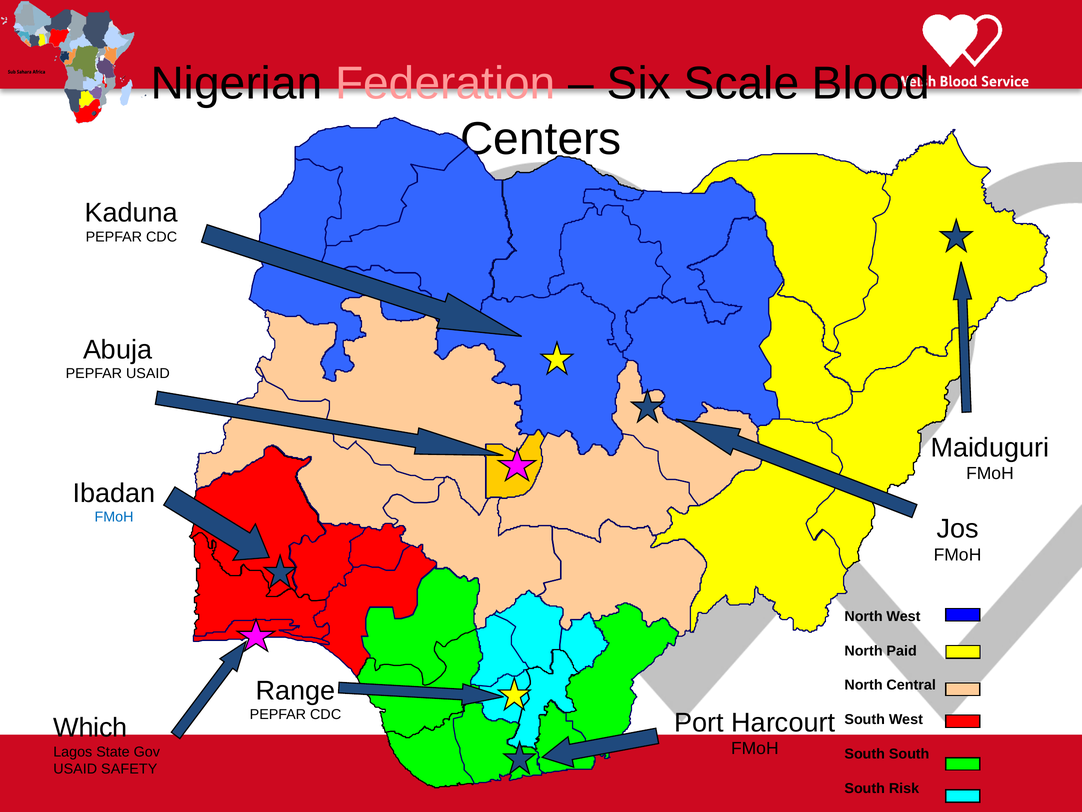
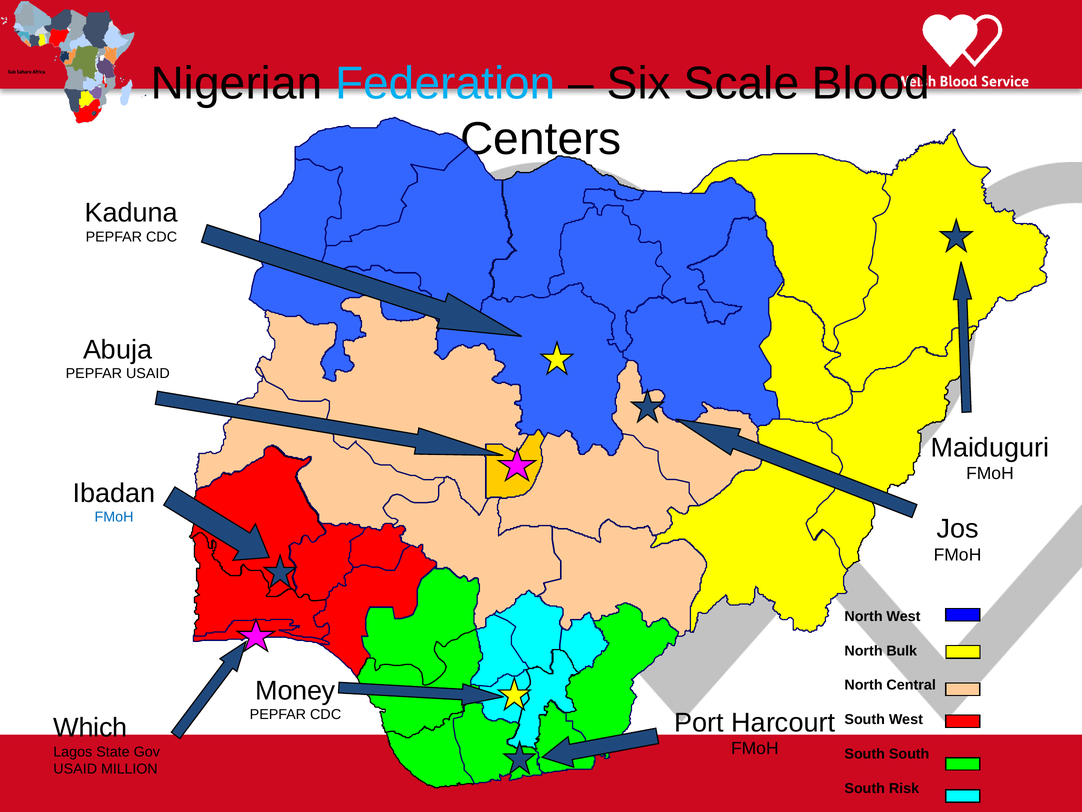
Federation colour: pink -> light blue (445, 84)
Paid: Paid -> Bulk (902, 651)
Range: Range -> Money (295, 690)
SAFETY: SAFETY -> MILLION (129, 769)
